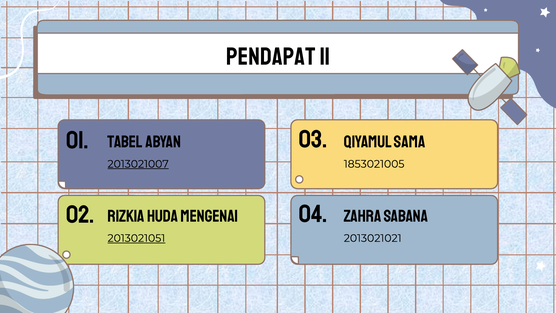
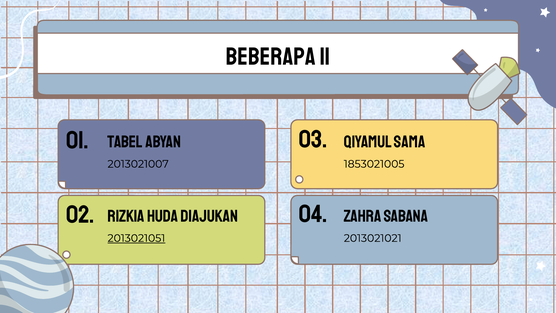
Pendapat: Pendapat -> Beberapa (271, 57)
2013021007 underline: present -> none (138, 164)
MENGENAI: MENGENAI -> DIAJUKAN (209, 216)
